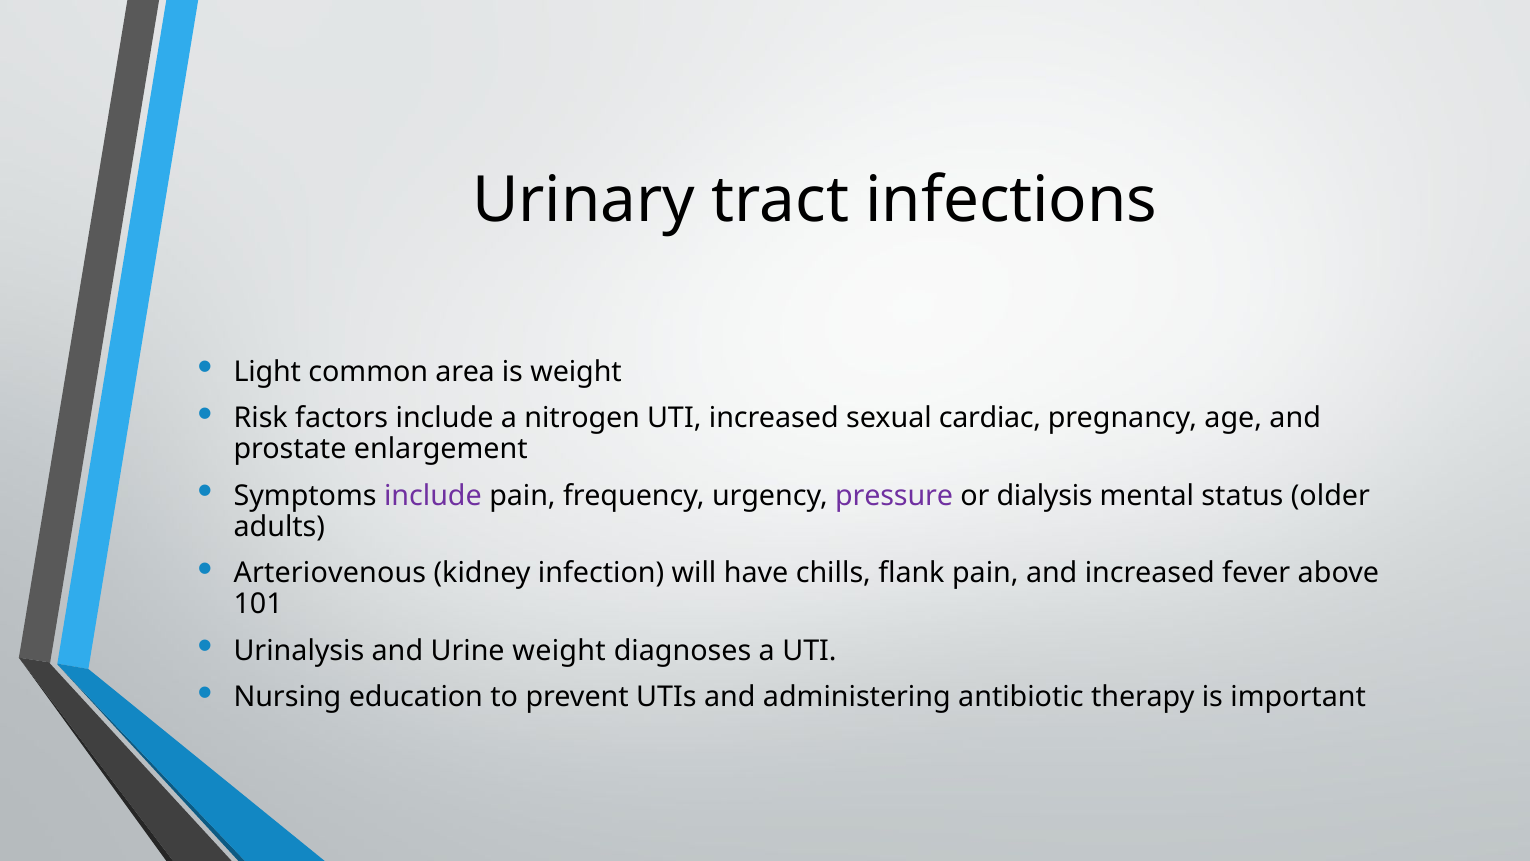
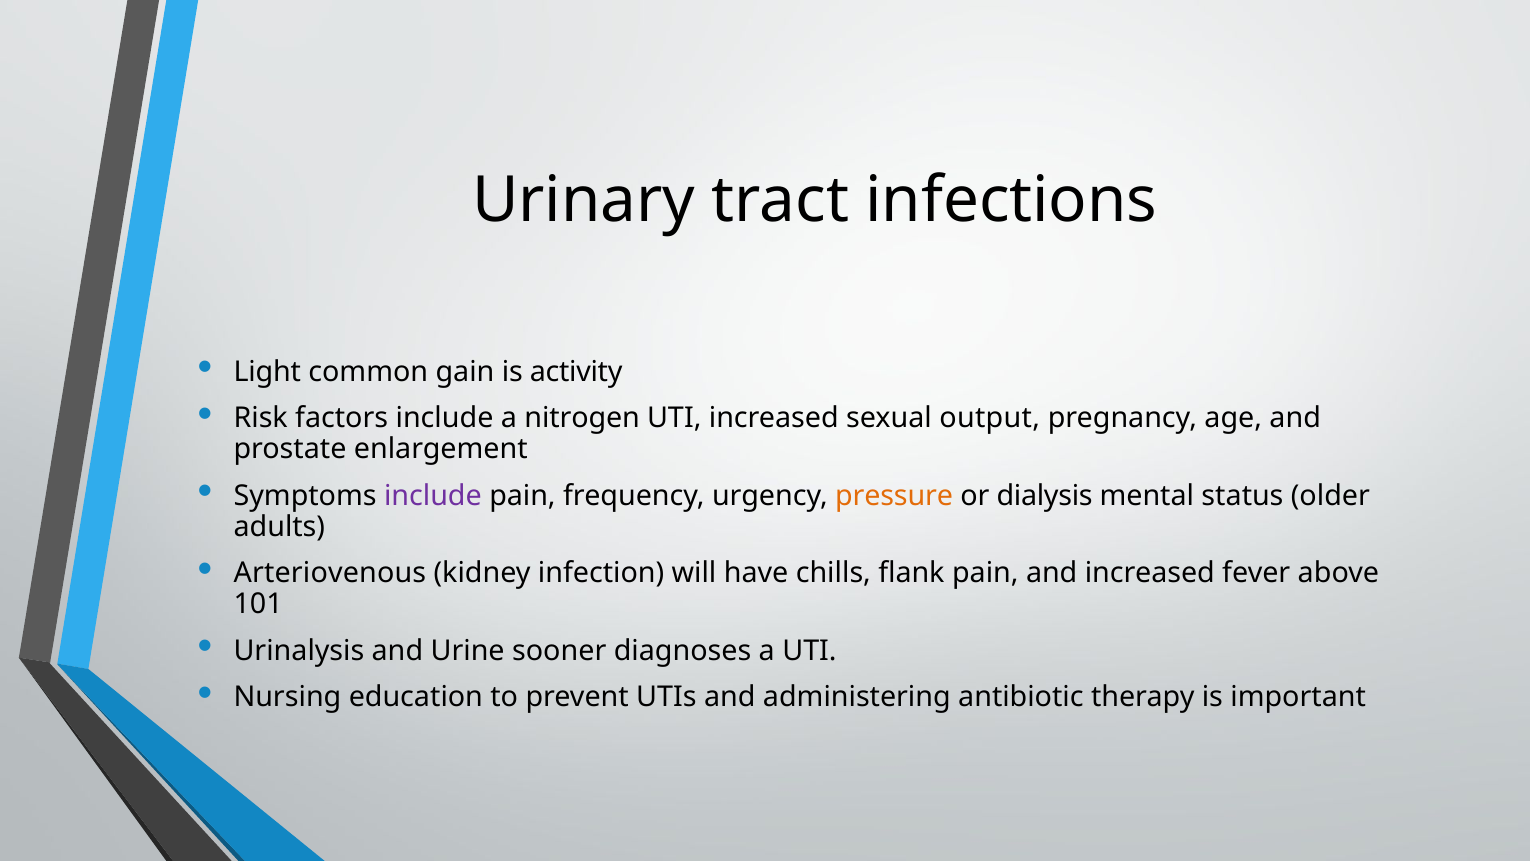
area: area -> gain (465, 372)
is weight: weight -> activity (576, 372)
cardiac: cardiac -> output (990, 418)
pressure colour: purple -> orange (894, 496)
Urine weight: weight -> sooner (559, 651)
